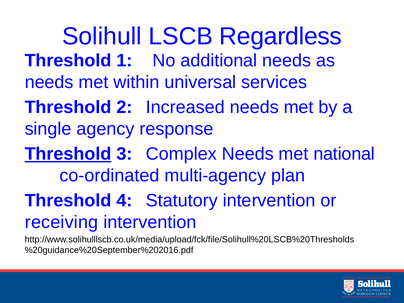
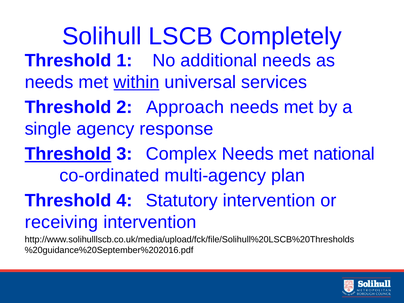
Regardless: Regardless -> Completely (281, 36)
within underline: none -> present (136, 82)
Increased: Increased -> Approach (185, 107)
